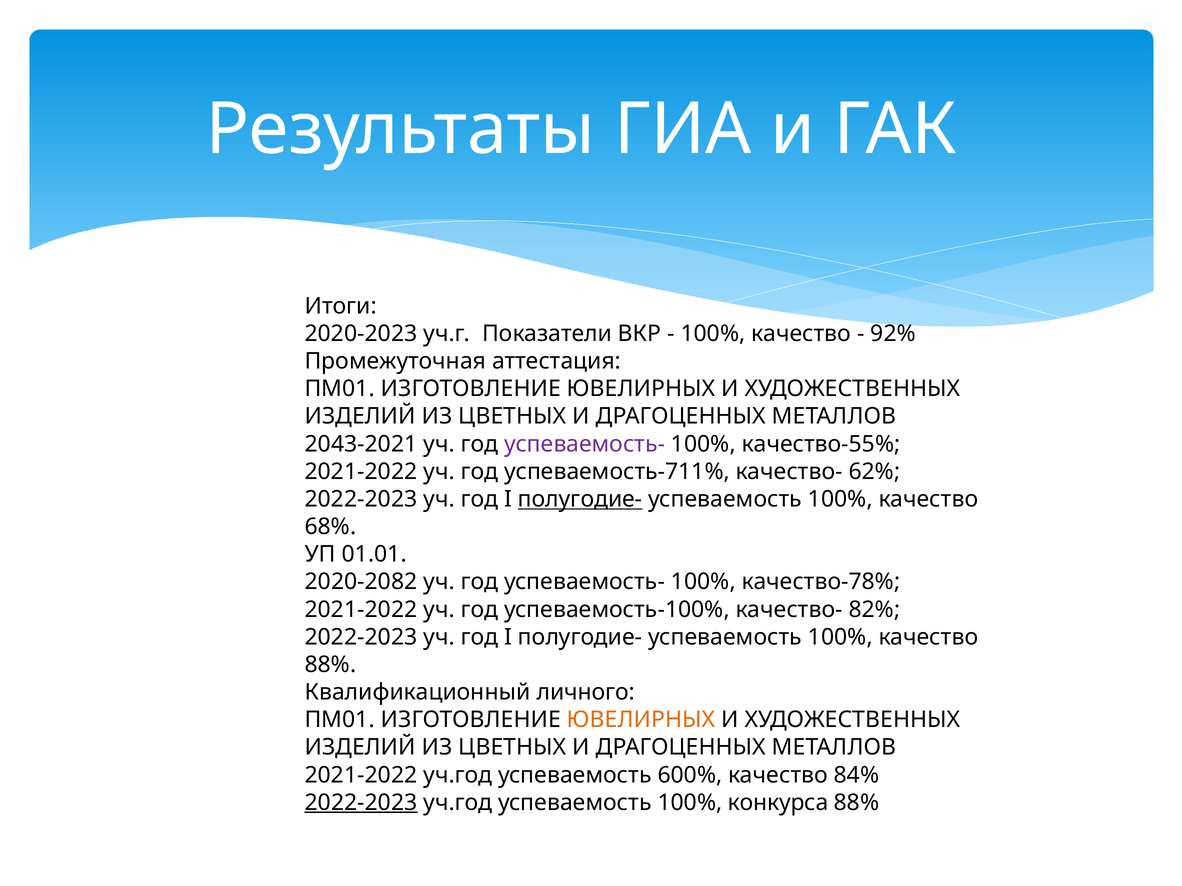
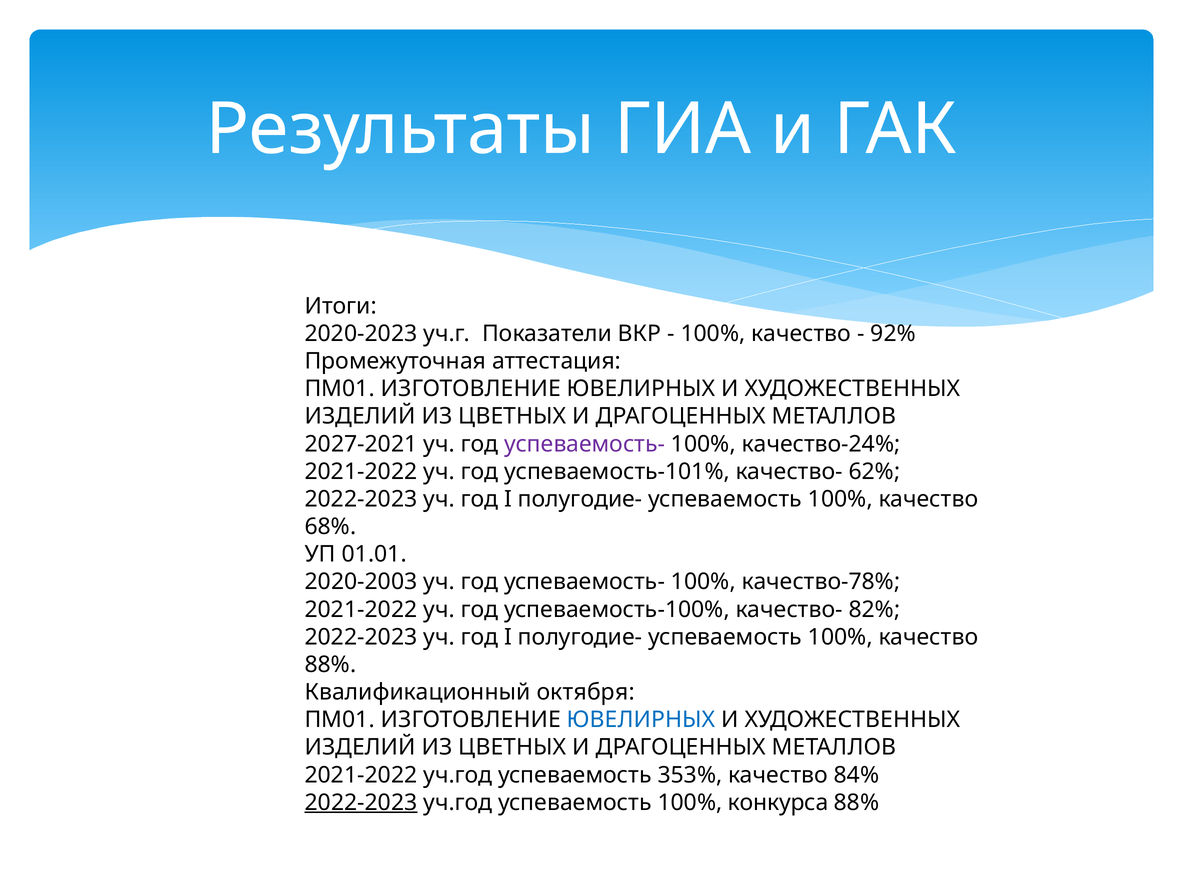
2043-2021: 2043-2021 -> 2027-2021 (361, 444)
качество-55%: качество-55% -> качество-24% (821, 444)
успеваемость-711%: успеваемость-711% -> успеваемость-101% (617, 472)
полугодие- underline: present -> none (580, 499)
2020-2082: 2020-2082 -> 2020-2003 (361, 582)
личного: личного -> октября (586, 693)
ЮВЕЛИРНЫХ colour: orange -> blue (641, 720)
600%: 600% -> 353% (690, 775)
